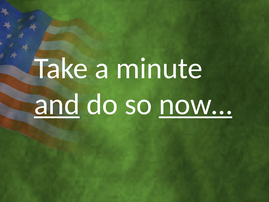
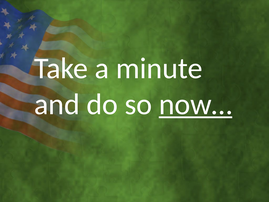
and underline: present -> none (57, 104)
